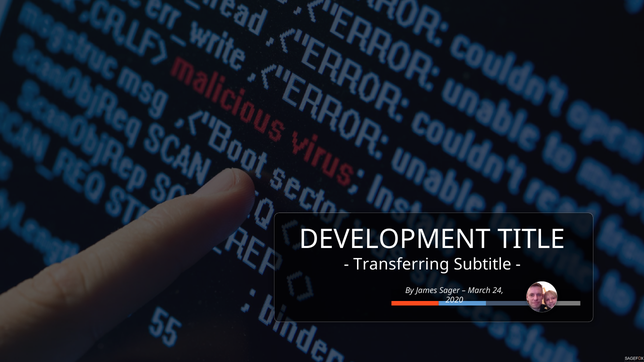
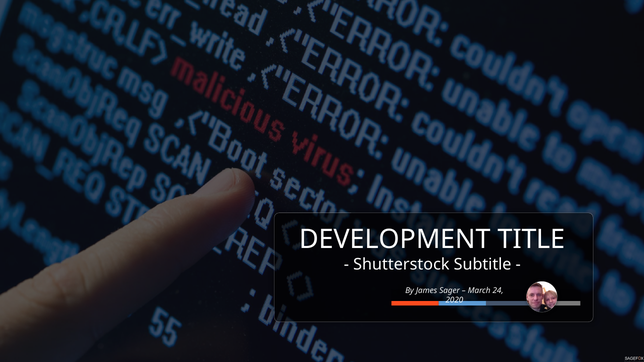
Transferring: Transferring -> Shutterstock (401, 264)
